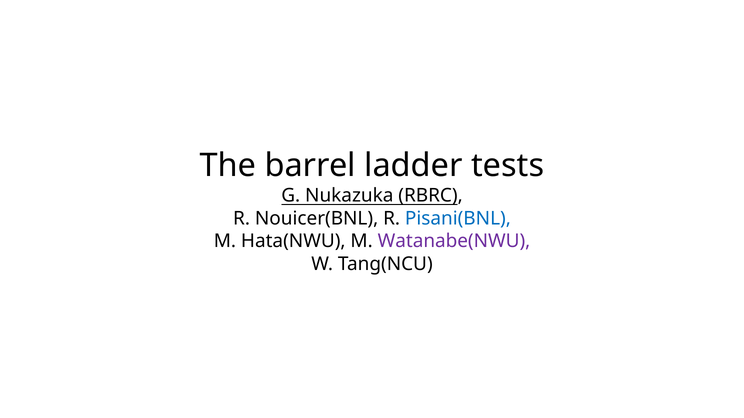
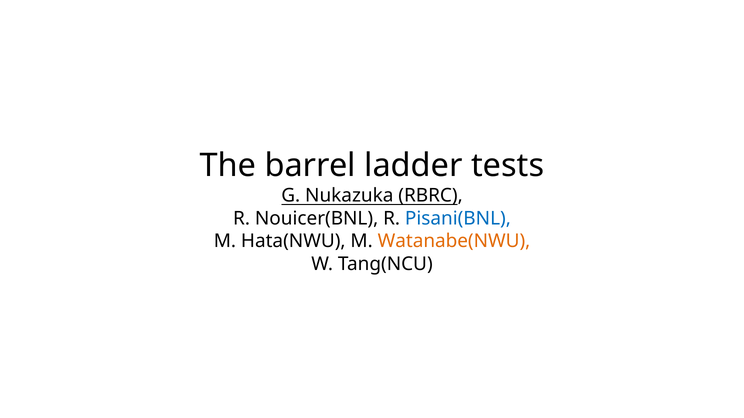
Watanabe(NWU colour: purple -> orange (454, 241)
